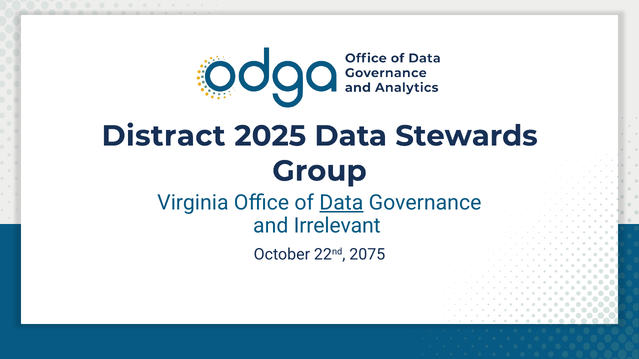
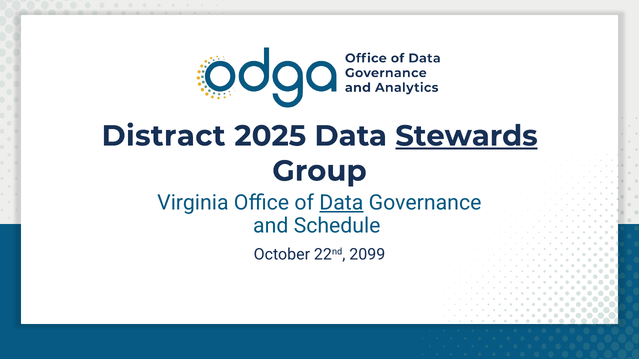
Stewards underline: none -> present (466, 136)
Irrelevant: Irrelevant -> Schedule (337, 226)
2075: 2075 -> 2099 (367, 255)
